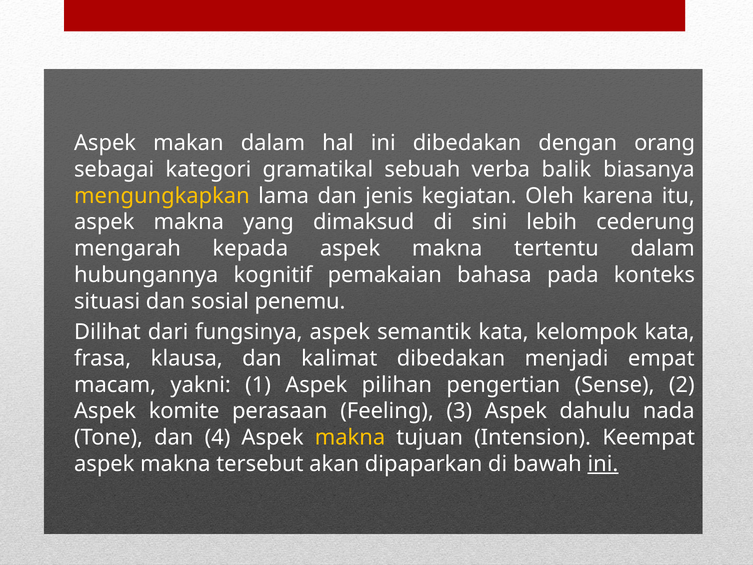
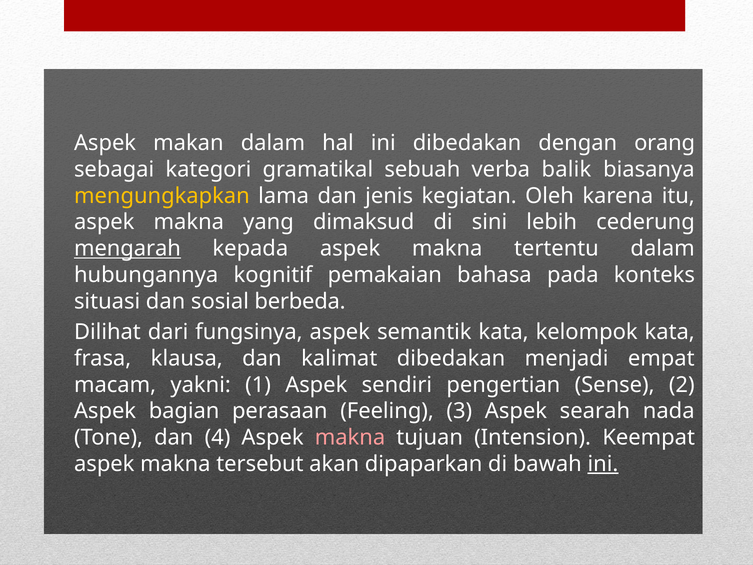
mengarah underline: none -> present (127, 248)
penemu: penemu -> berbeda (300, 301)
pilihan: pilihan -> sendiri (397, 385)
komite: komite -> bagian (184, 411)
dahulu: dahulu -> searah (595, 411)
makna colour: yellow -> pink (350, 437)
